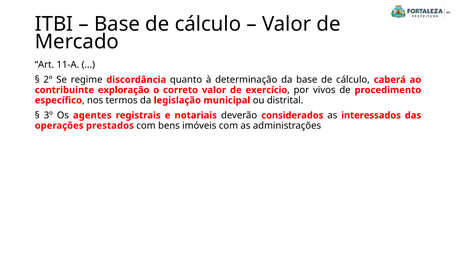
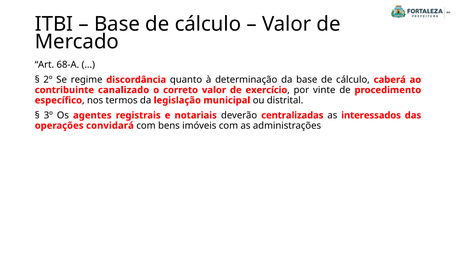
11-A: 11-A -> 68-A (68, 65)
exploração: exploração -> canalizado (124, 90)
vivos: vivos -> vinte (324, 90)
considerados: considerados -> centralizadas (292, 115)
prestados: prestados -> convidará (110, 125)
